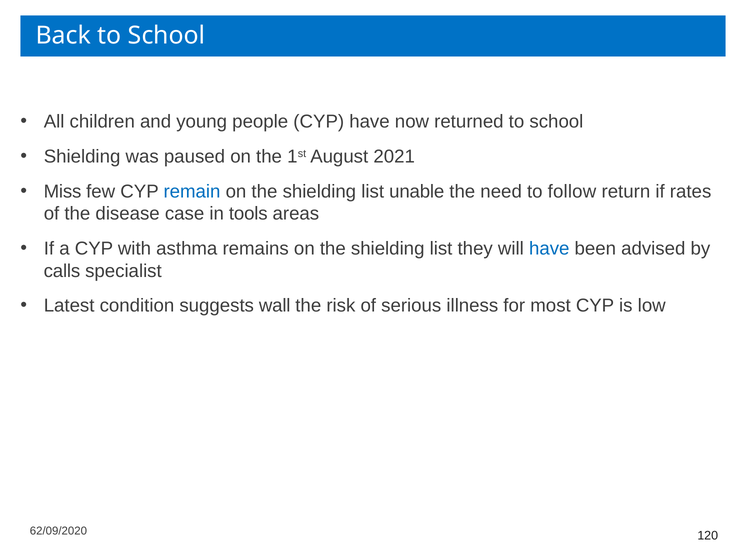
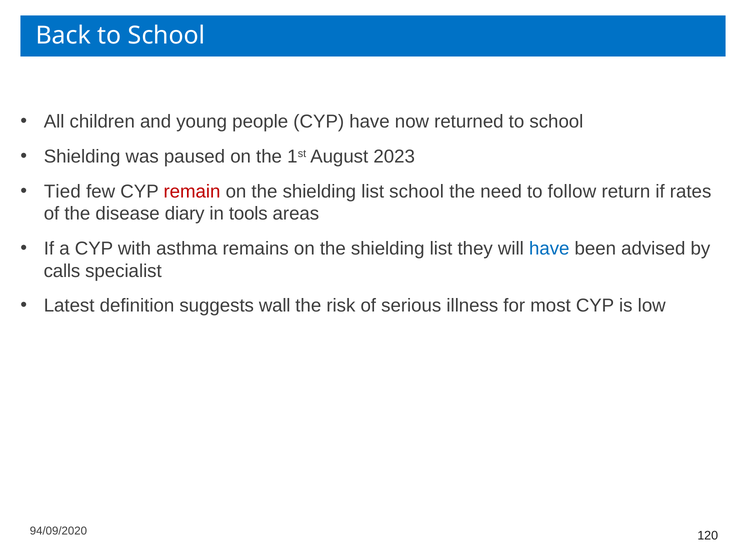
2021: 2021 -> 2023 (394, 157)
Miss: Miss -> Tied (62, 192)
remain colour: blue -> red (192, 192)
list unable: unable -> school (417, 192)
case: case -> diary (185, 214)
condition: condition -> definition (137, 306)
62/09/2020: 62/09/2020 -> 94/09/2020 (58, 532)
